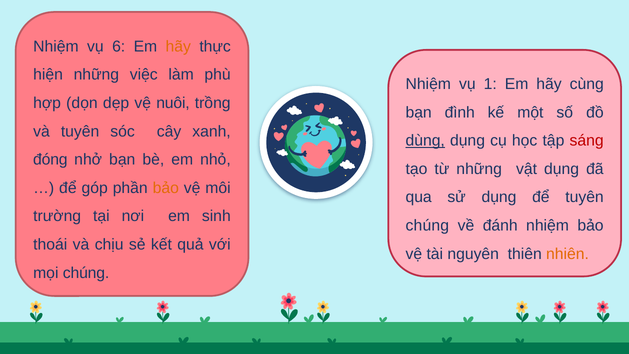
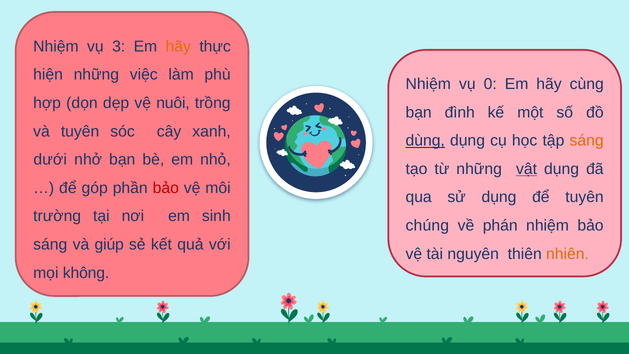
6: 6 -> 3 (119, 46)
1: 1 -> 0 (490, 84)
sáng colour: red -> orange (587, 141)
đóng: đóng -> dưới (50, 160)
vật underline: none -> present (527, 169)
bảo colour: orange -> red (166, 188)
đánh: đánh -> phán (500, 225)
thoái: thoái -> sáng (50, 245)
chịu: chịu -> giúp (109, 245)
mọi chúng: chúng -> không (86, 273)
